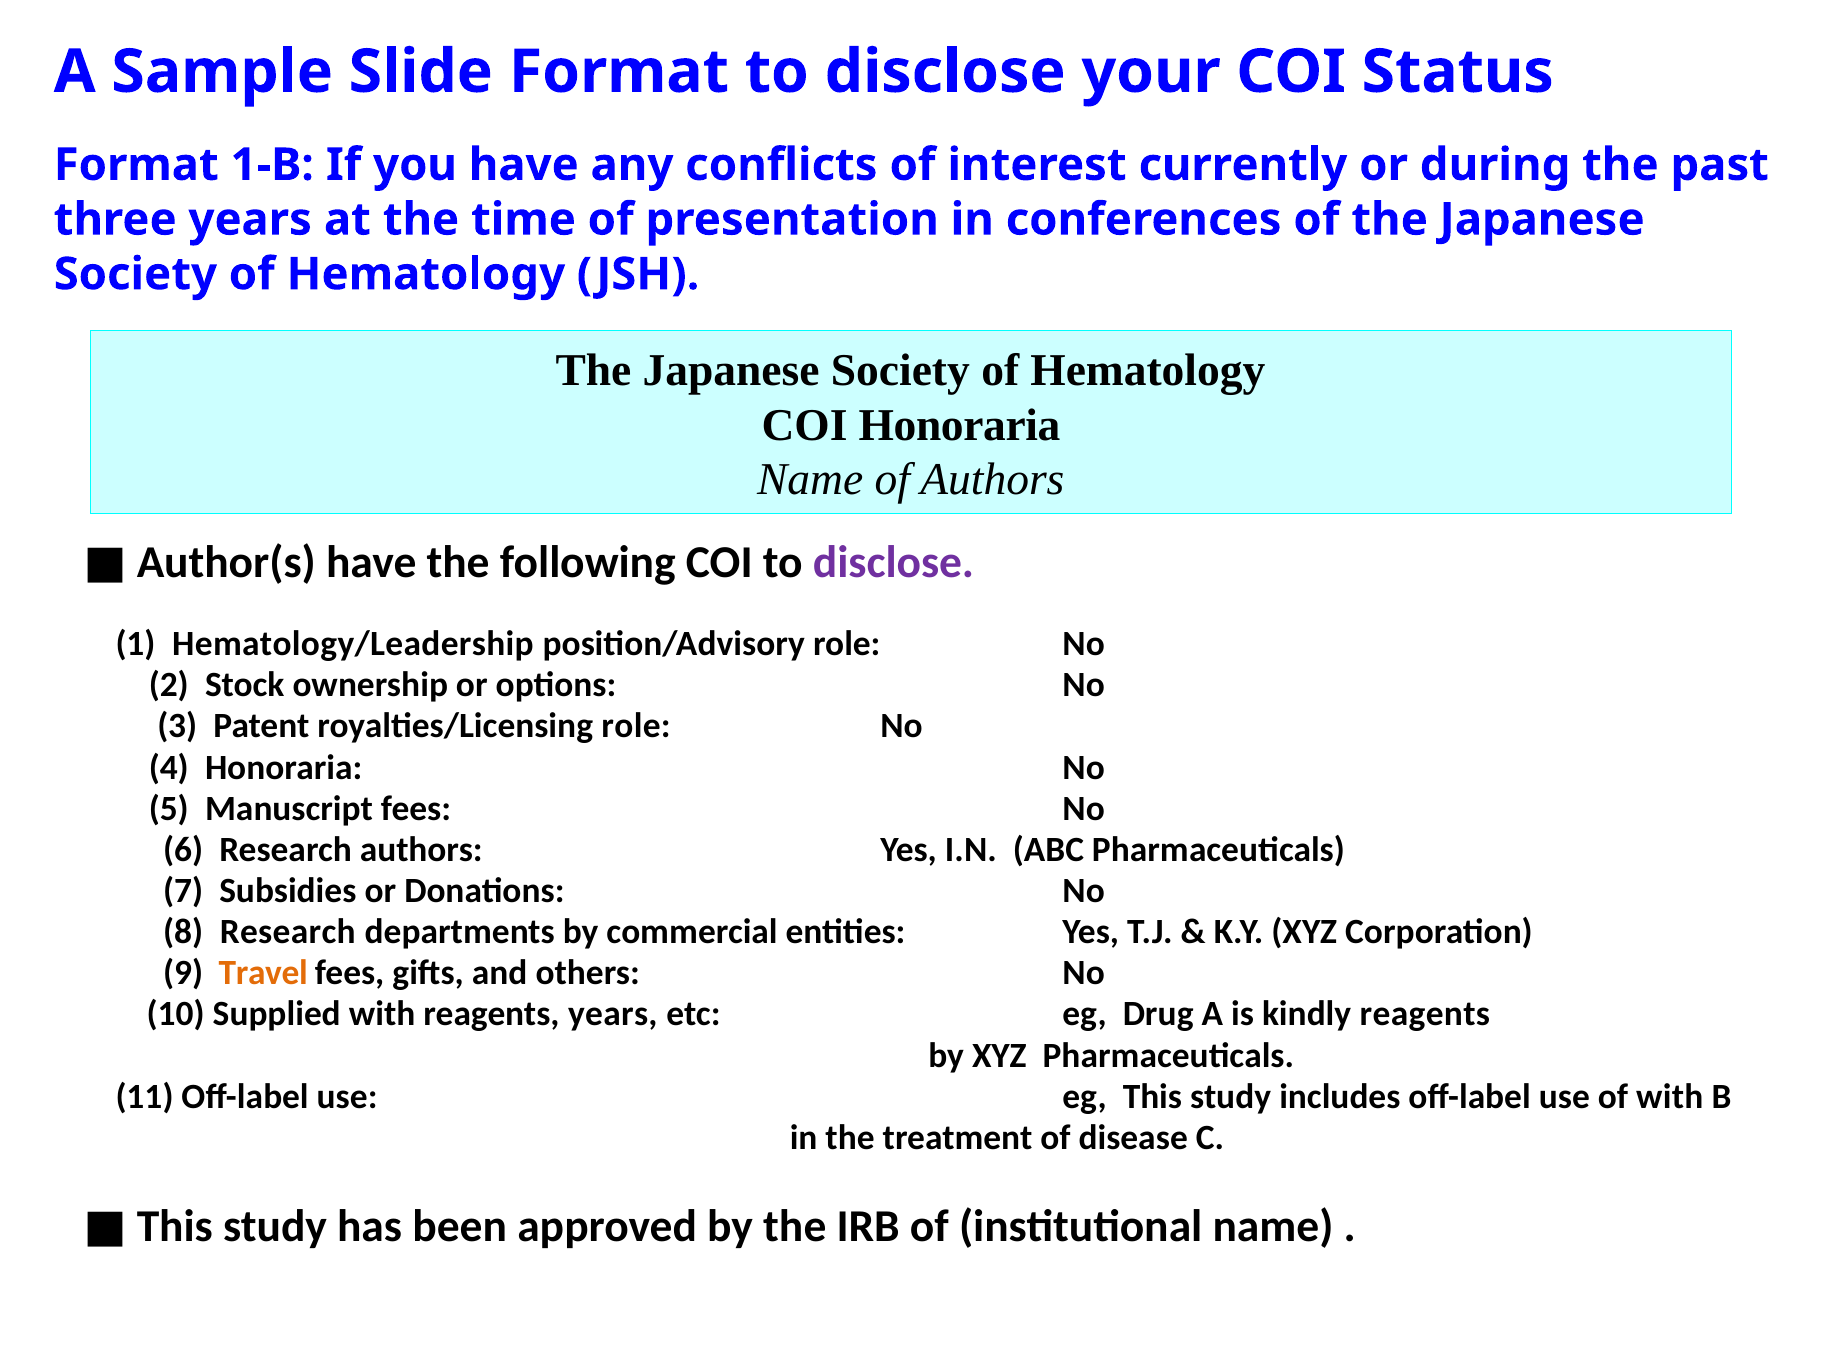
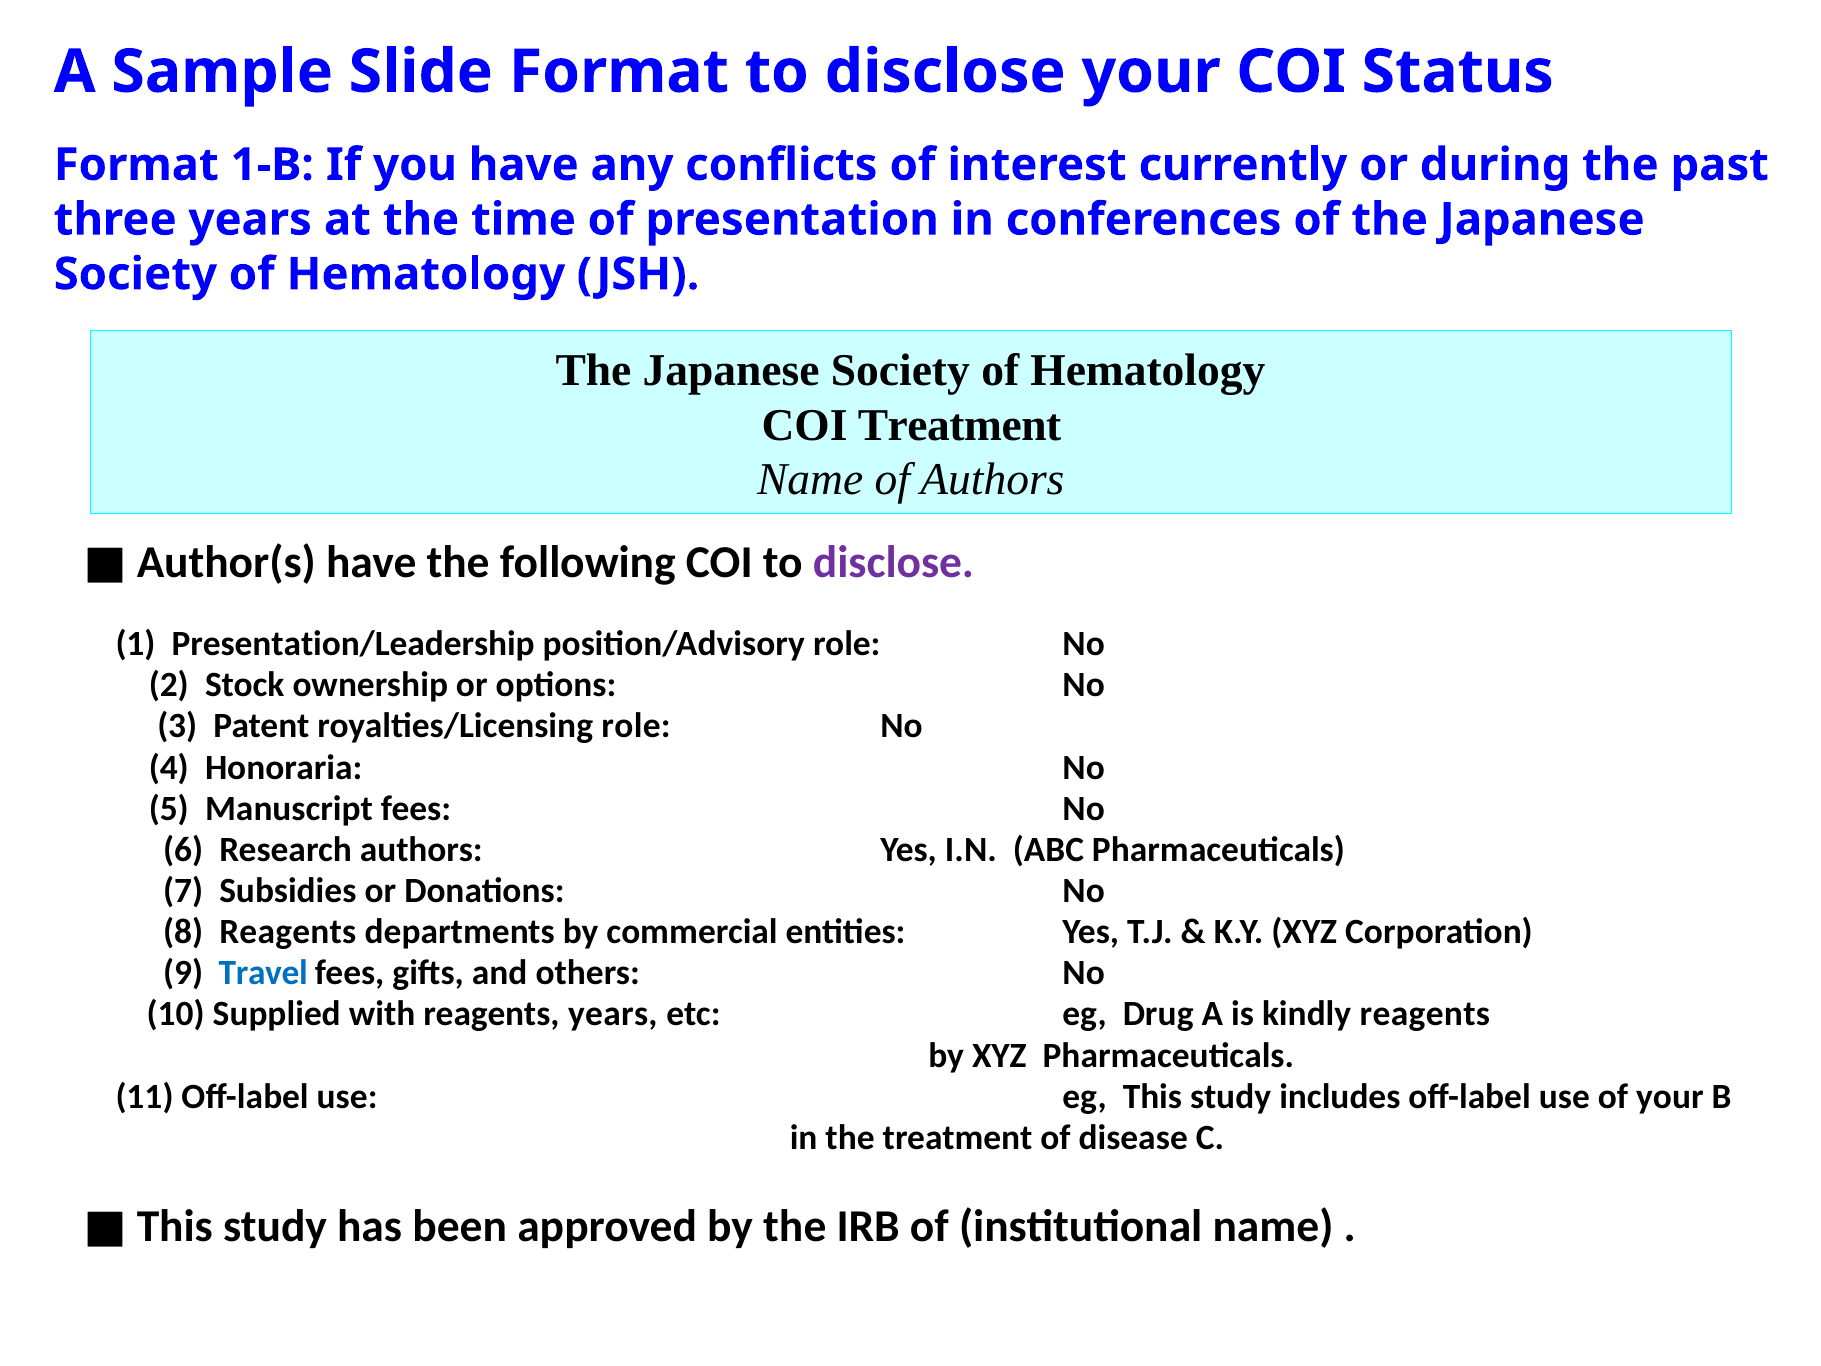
COI Honoraria: Honoraria -> Treatment (960, 425)
Hematology/Leadership: Hematology/Leadership -> Presentation/Leadership (353, 644)
8 Research: Research -> Reagents (288, 932)
Travel colour: orange -> blue (263, 973)
of with: with -> your (1670, 1096)
